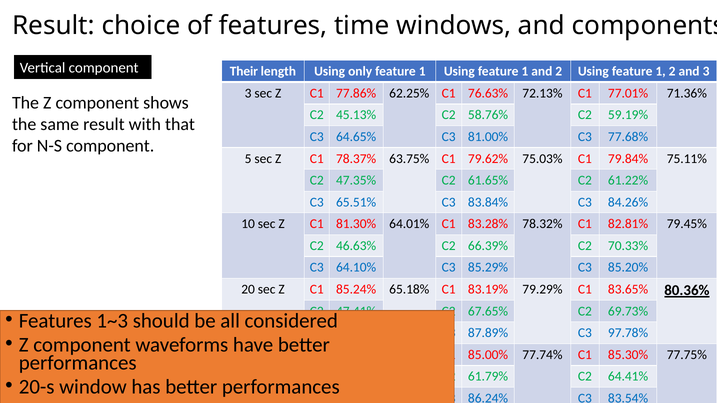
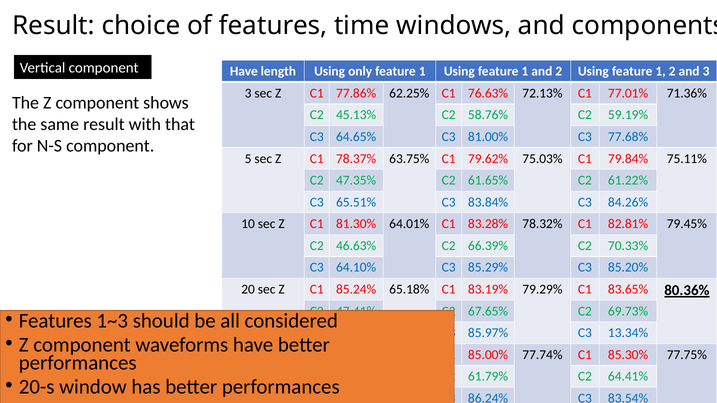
Their: Their -> Have (244, 72)
87.89%: 87.89% -> 85.97% (488, 333)
97.78%: 97.78% -> 13.34% (628, 333)
